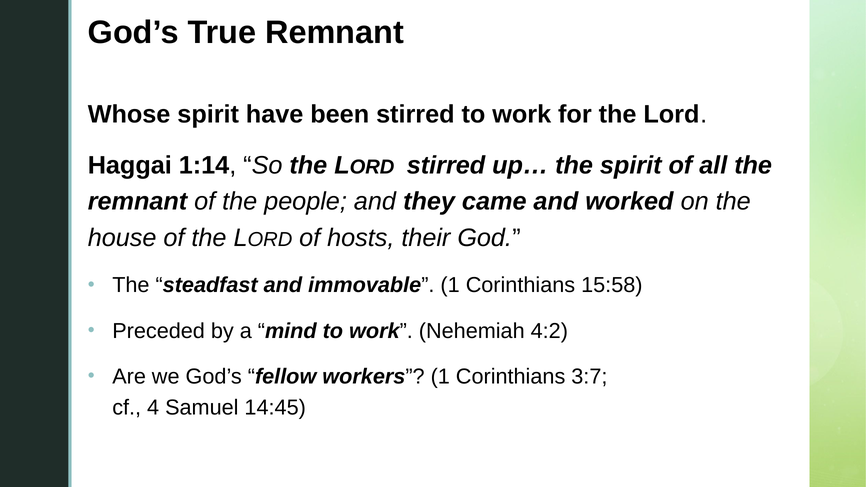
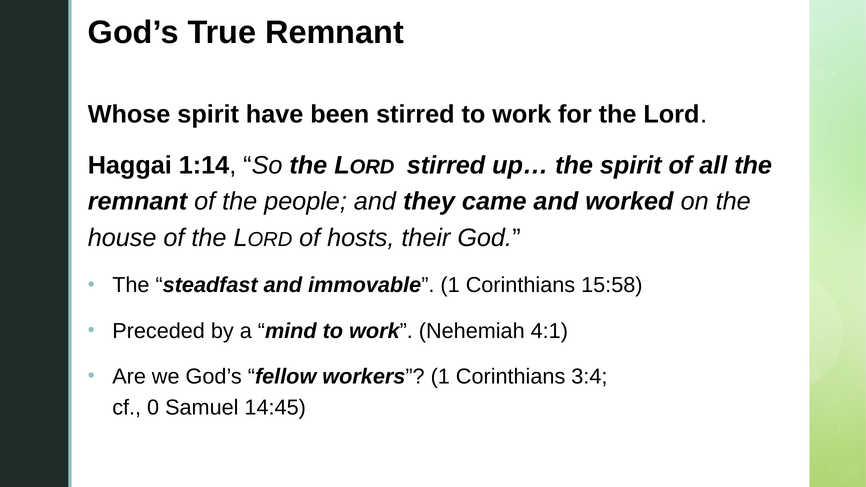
4:2: 4:2 -> 4:1 (549, 331)
3:7: 3:7 -> 3:4 (589, 377)
4: 4 -> 0 (153, 408)
